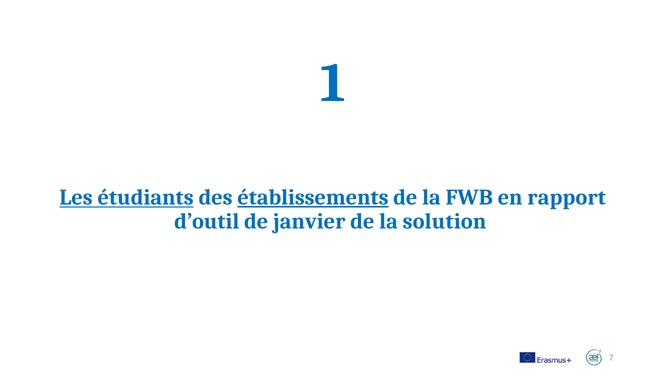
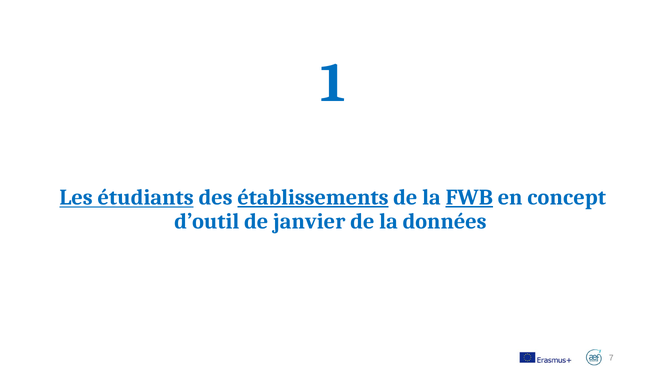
FWB underline: none -> present (469, 197)
rapport: rapport -> concept (567, 197)
solution: solution -> données (445, 221)
